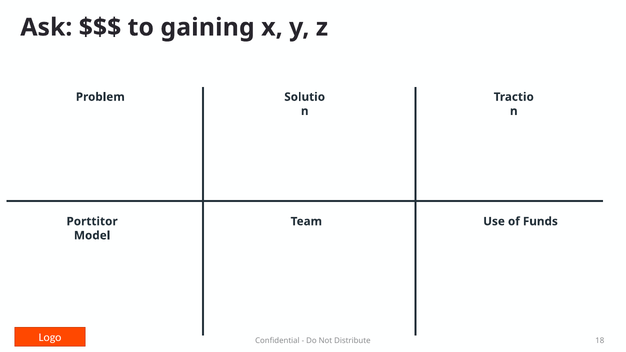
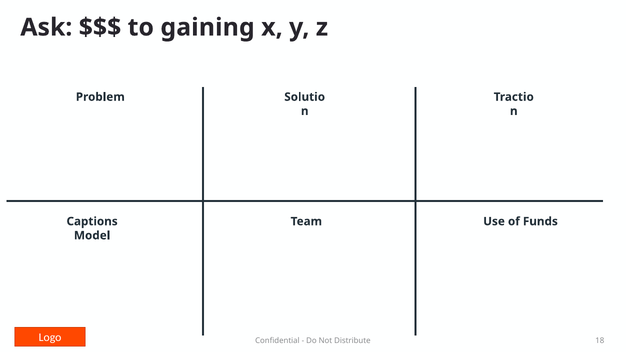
Porttitor: Porttitor -> Captions (92, 221)
